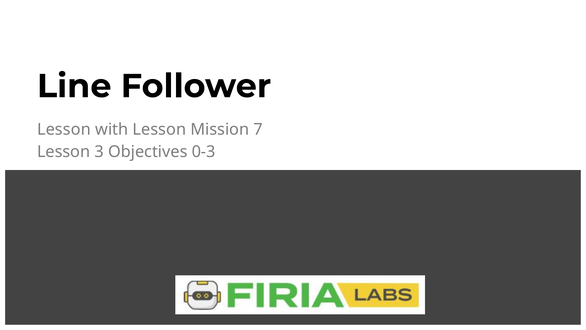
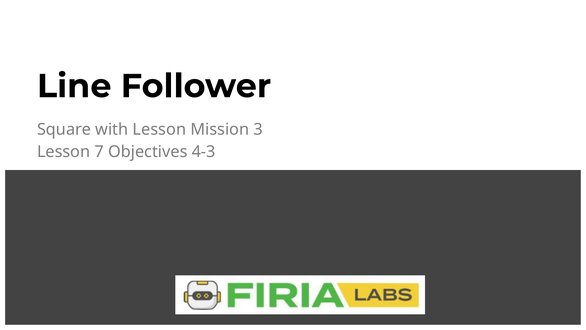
Lesson: Lesson -> Square (64, 129)
7: 7 -> 3 (258, 129)
3: 3 -> 7 (99, 152)
0-3: 0-3 -> 4-3 (204, 152)
